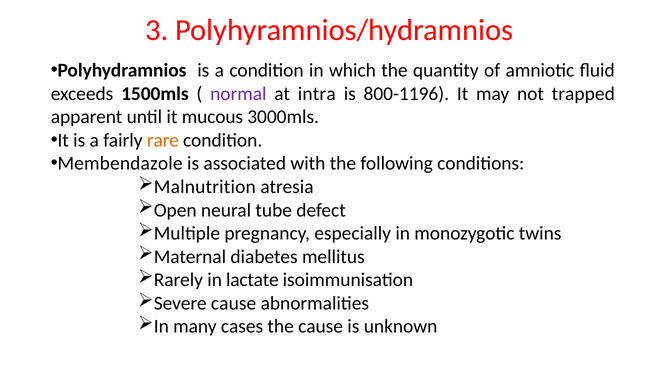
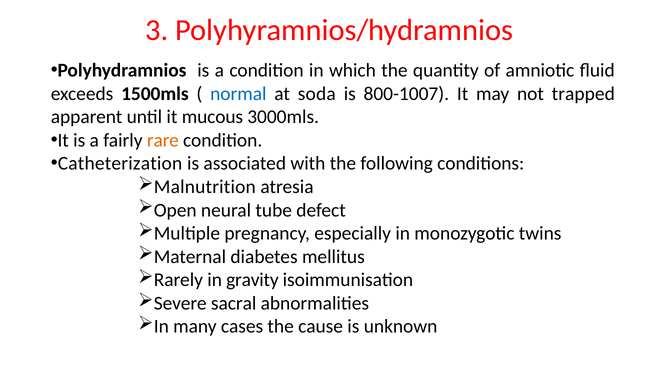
normal colour: purple -> blue (238, 94)
intra: intra -> soda (317, 94)
800-1196: 800-1196 -> 800-1007 (406, 94)
Membendazole: Membendazole -> Catheterization (120, 163)
lactate: lactate -> gravity (252, 280)
Severe cause: cause -> sacral (234, 303)
